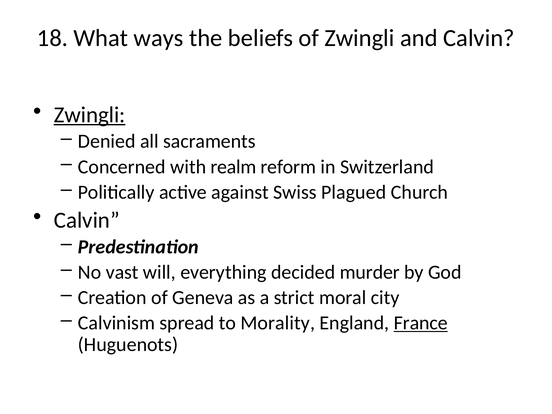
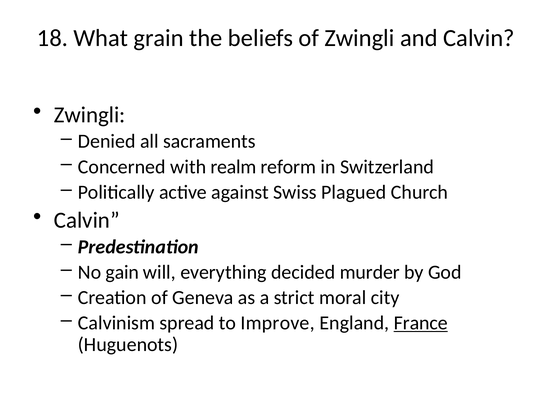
ways: ways -> grain (159, 38)
Zwingli underline: present -> none (90, 115)
vast: vast -> gain (122, 272)
Morality: Morality -> Improve (278, 323)
